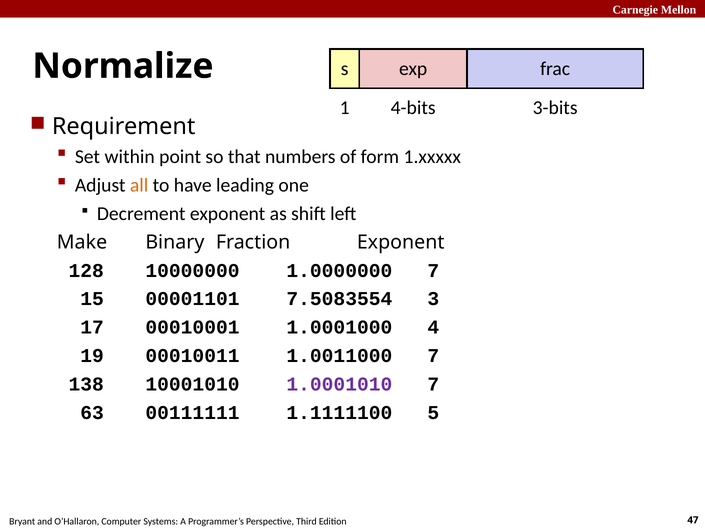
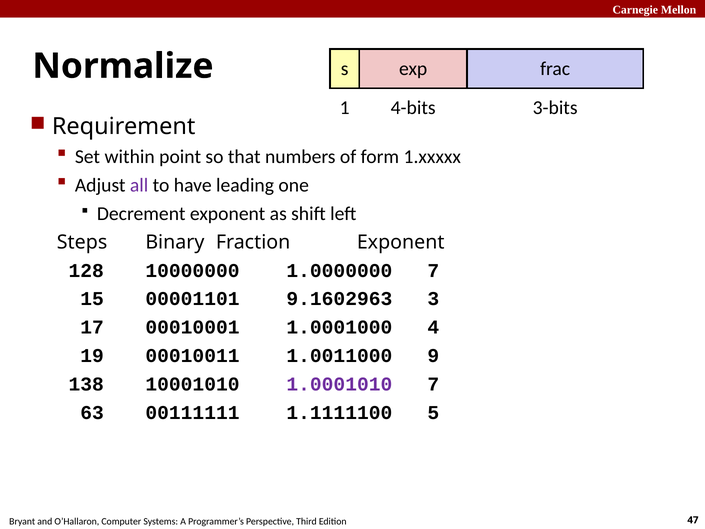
all colour: orange -> purple (139, 185)
Make: Make -> Steps (82, 242)
7.5083554: 7.5083554 -> 9.1602963 (339, 299)
1.0011000 7: 7 -> 9 (433, 356)
